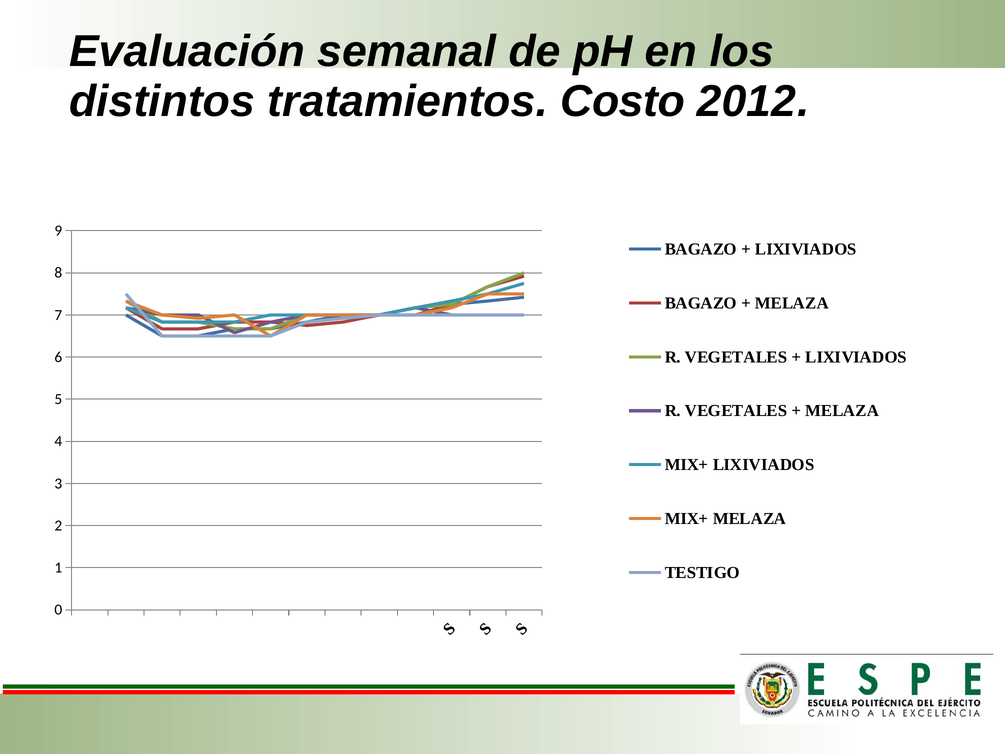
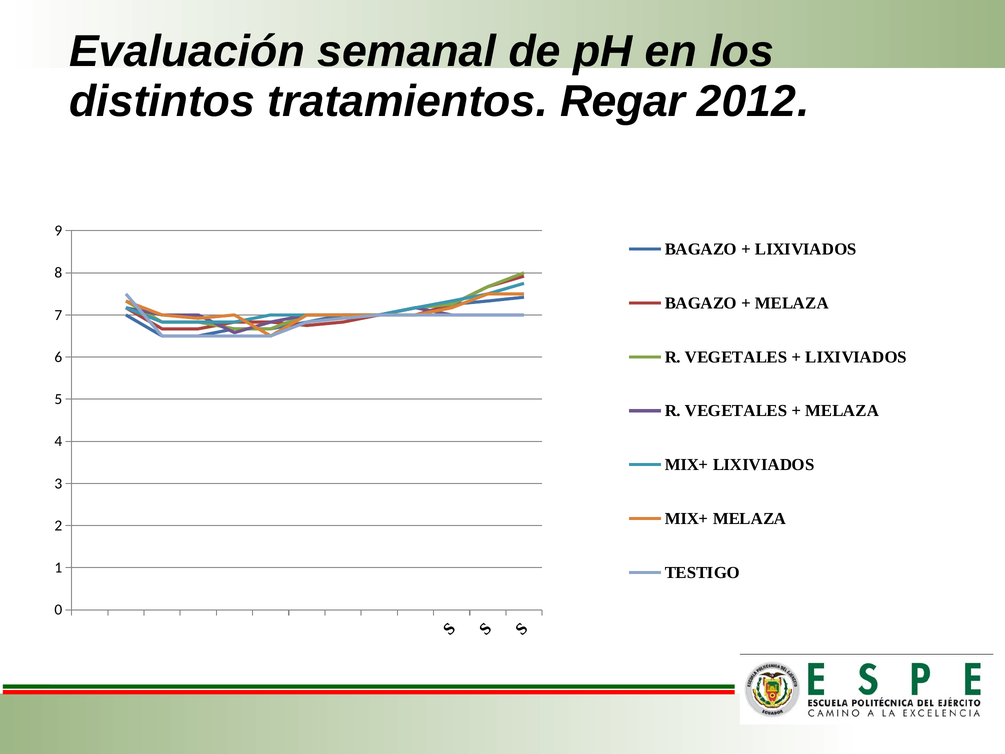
Costo: Costo -> Regar (623, 102)
